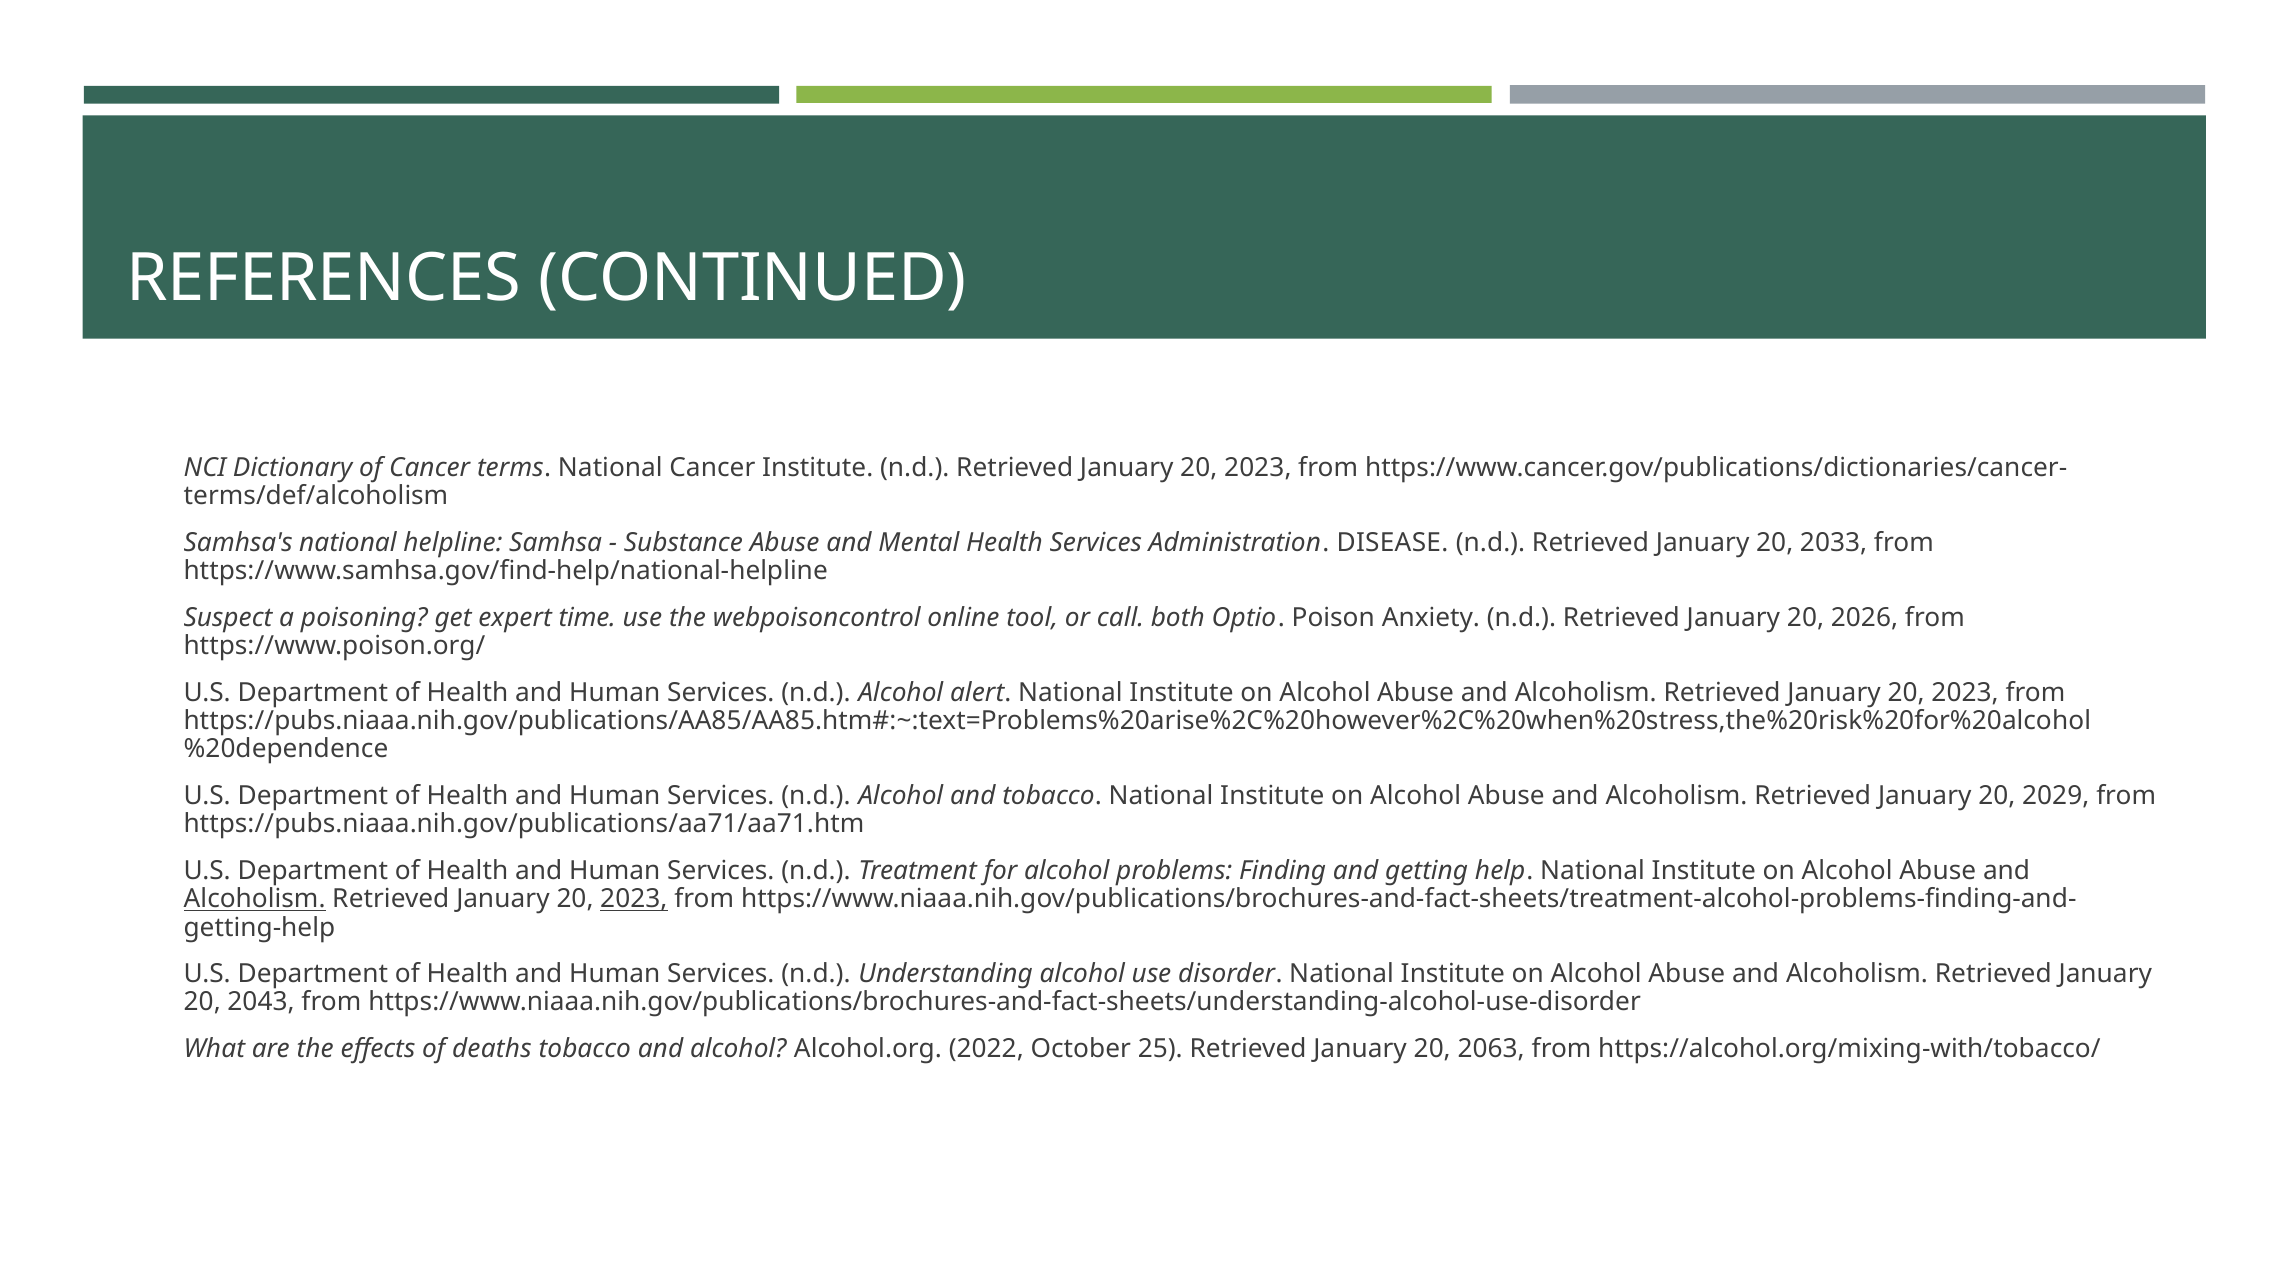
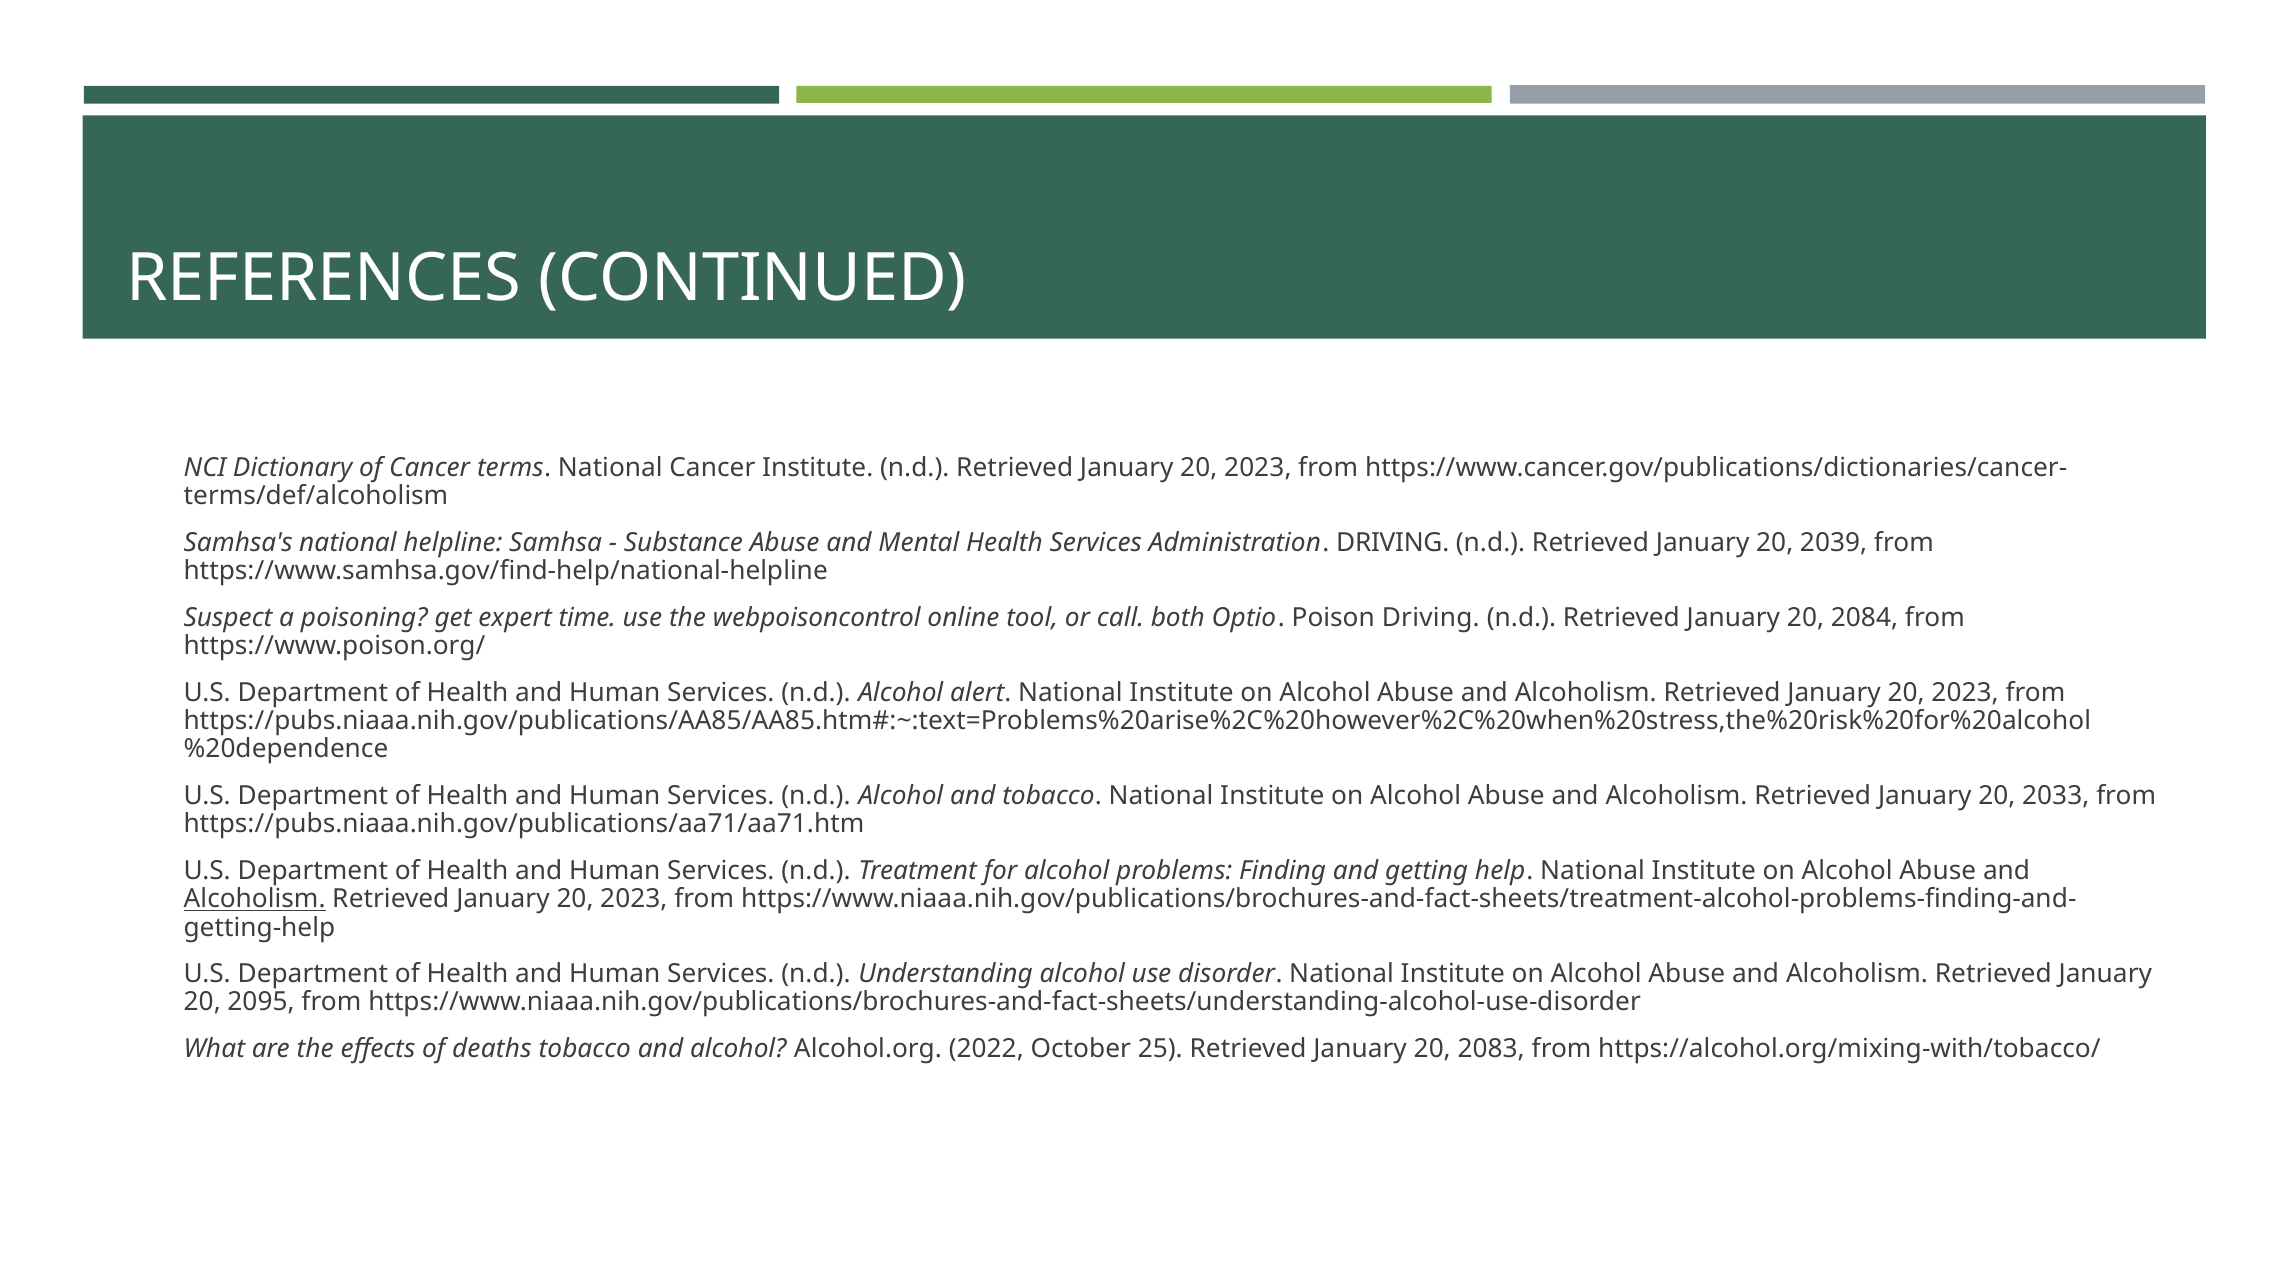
Administration DISEASE: DISEASE -> DRIVING (1393, 543)
2033: 2033 -> 2039 (1834, 543)
Poison Anxiety: Anxiety -> Driving (1431, 617)
2026: 2026 -> 2084 (1865, 617)
2029: 2029 -> 2033 (2056, 796)
2023 underline: present -> none (634, 899)
2043: 2043 -> 2095 (261, 1002)
2063: 2063 -> 2083 (1491, 1048)
